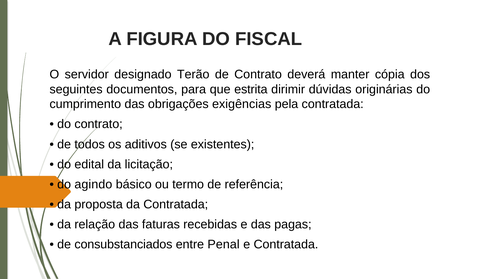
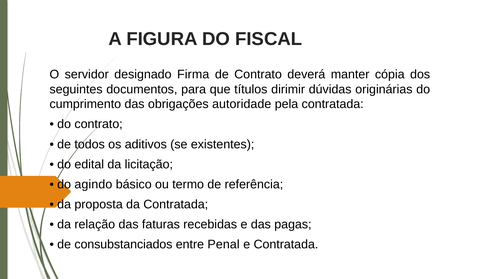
Terão: Terão -> Firma (193, 74)
estrita: estrita -> títulos (251, 89)
exigências: exigências -> autoridade (242, 104)
